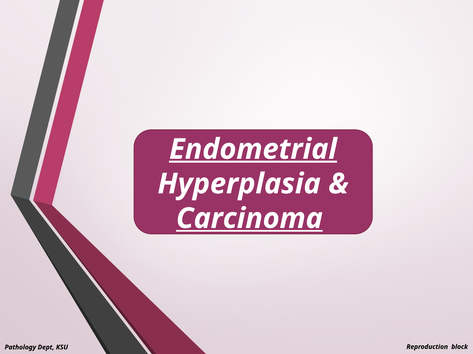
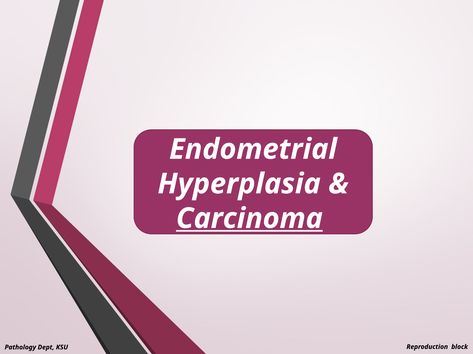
Endometrial underline: present -> none (253, 150)
